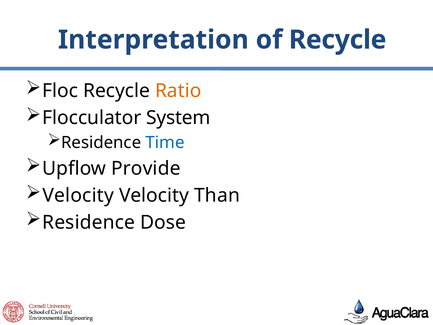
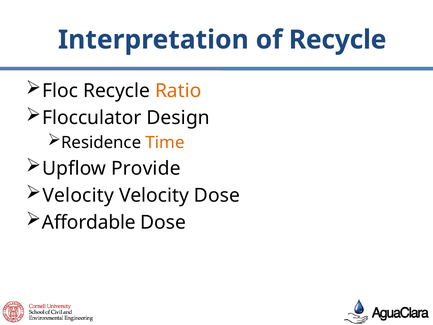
System: System -> Design (178, 118)
Time colour: blue -> orange (165, 143)
Velocity Than: Than -> Dose (217, 195)
Residence: Residence -> Affordable (89, 222)
